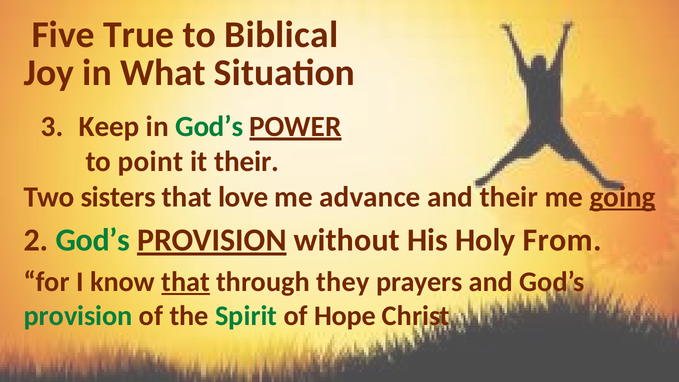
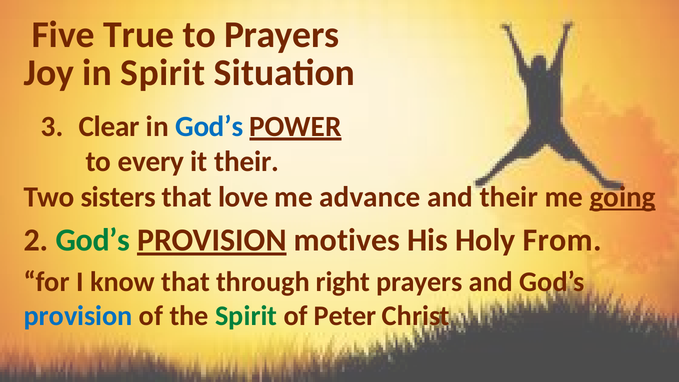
to Biblical: Biblical -> Prayers (282, 35)
in What: What -> Spirit (163, 73)
Keep: Keep -> Clear (109, 126)
God’s colour: green -> blue (209, 126)
point: point -> every (151, 161)
without: without -> motives (347, 240)
that underline: present -> none (186, 282)
they: they -> right (343, 282)
provision colour: green -> blue (78, 316)
Hope: Hope -> Peter (345, 316)
